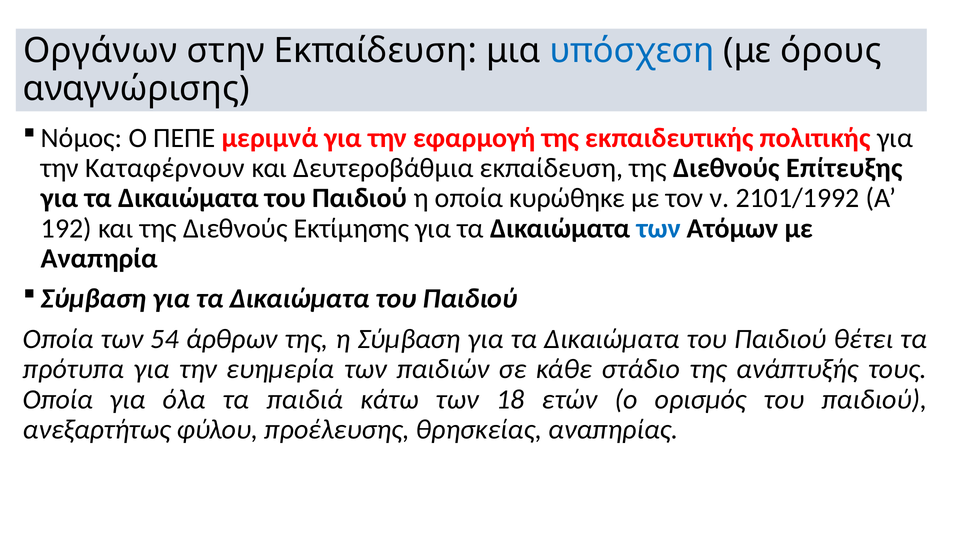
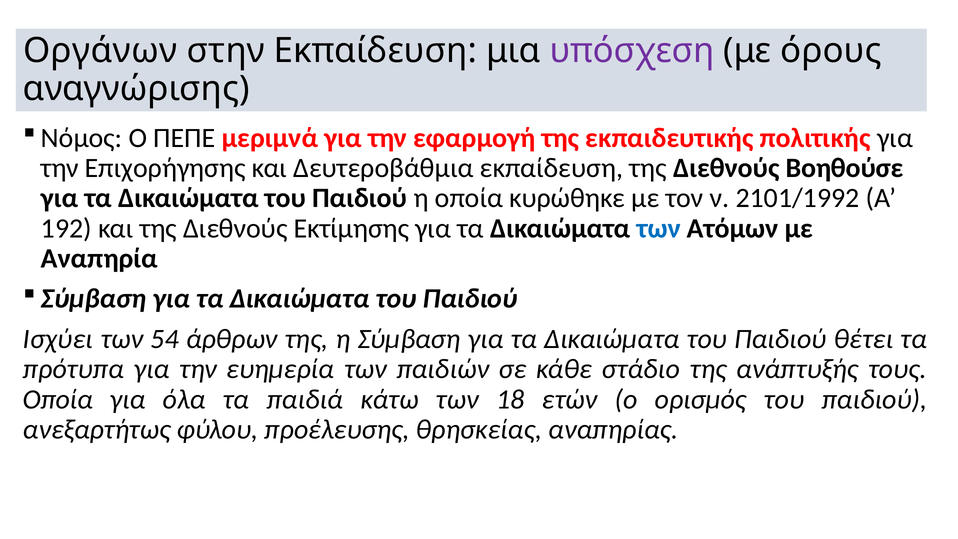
υπόσχεση colour: blue -> purple (632, 51)
Καταφέρνουν: Καταφέρνουν -> Επιχορήγησης (165, 168)
Επίτευξης: Επίτευξης -> Βοηθούσε (845, 168)
Οποία: Οποία -> Ισχύει (58, 339)
